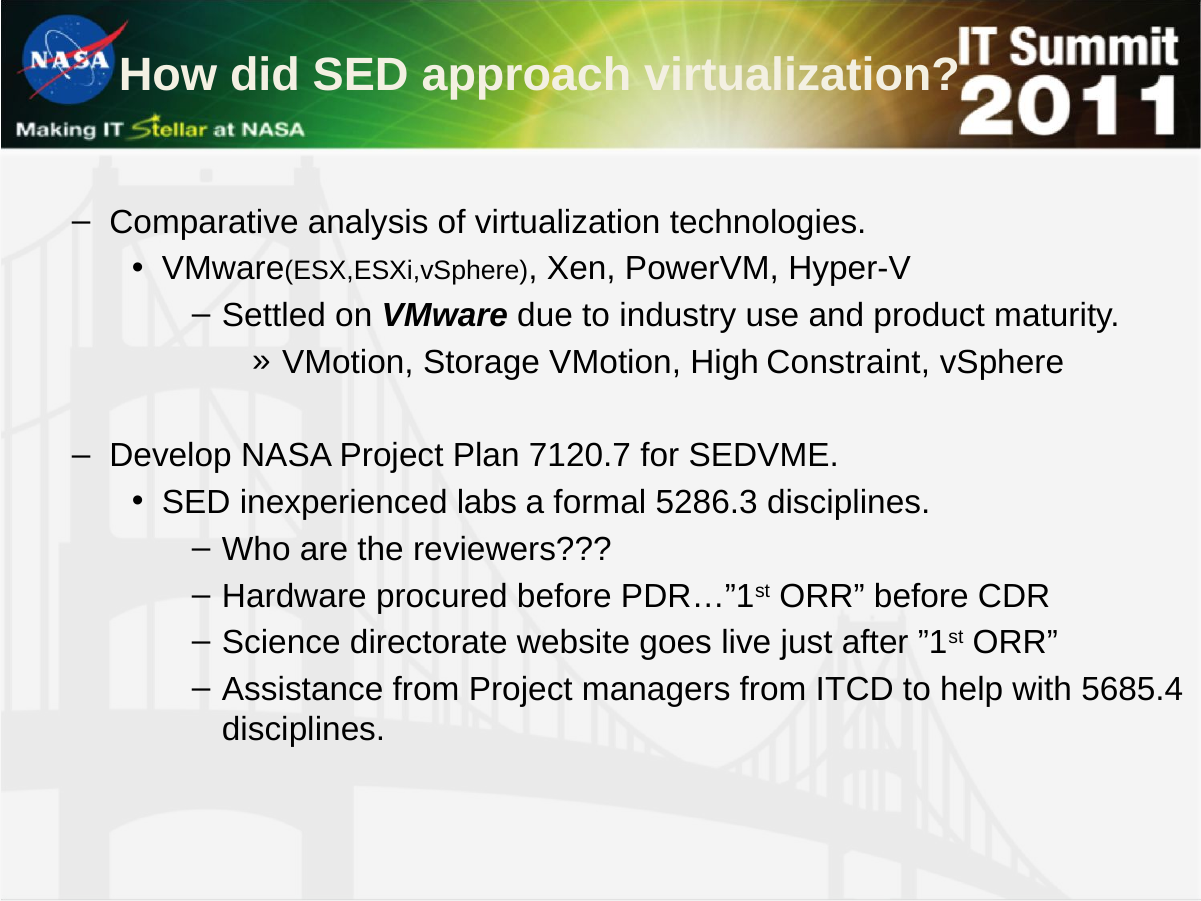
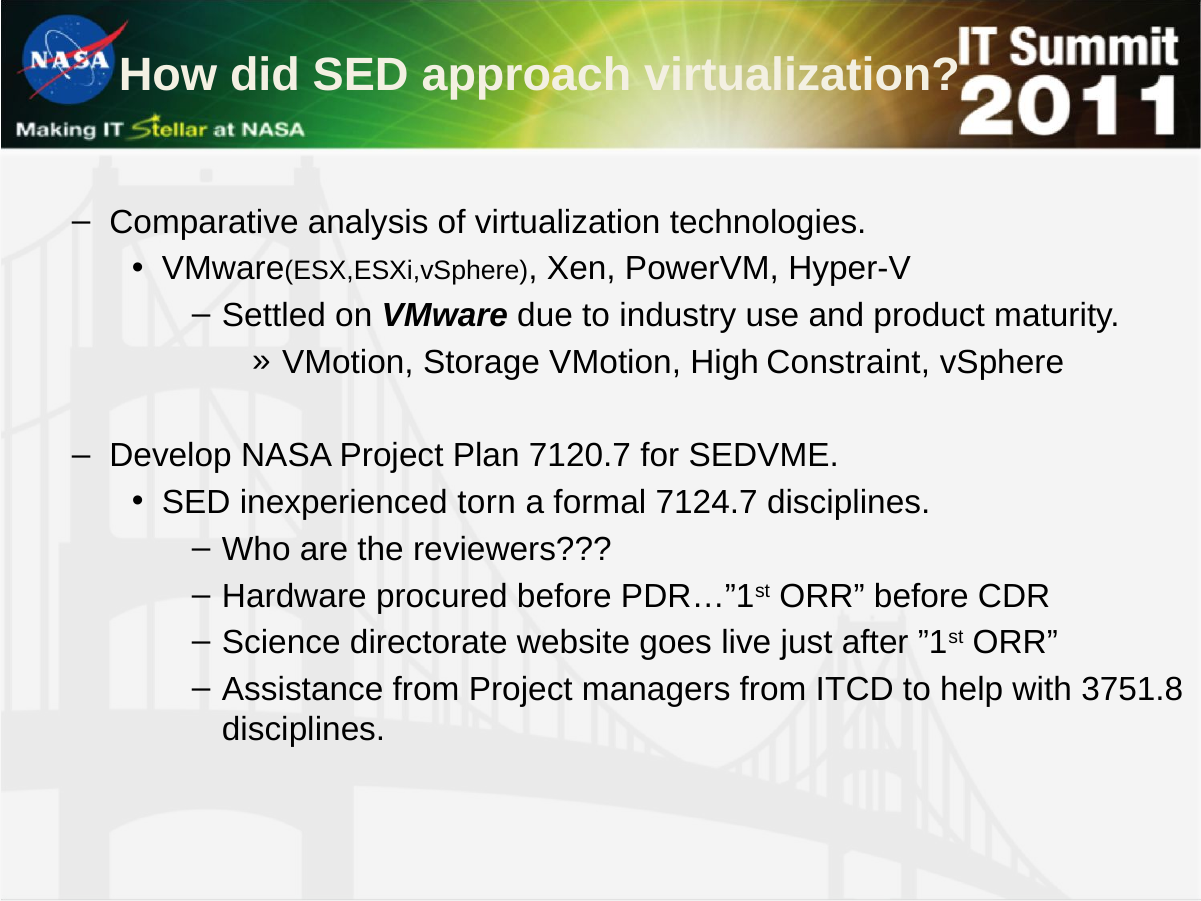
labs: labs -> torn (487, 502)
5286.3: 5286.3 -> 7124.7 (707, 502)
5685.4: 5685.4 -> 3751.8 (1132, 689)
